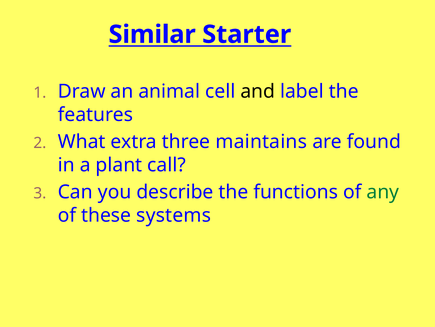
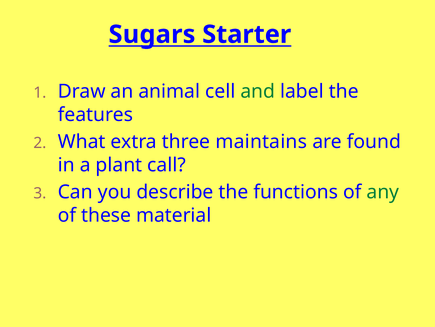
Similar: Similar -> Sugars (152, 34)
and colour: black -> green (258, 91)
systems: systems -> material (174, 215)
